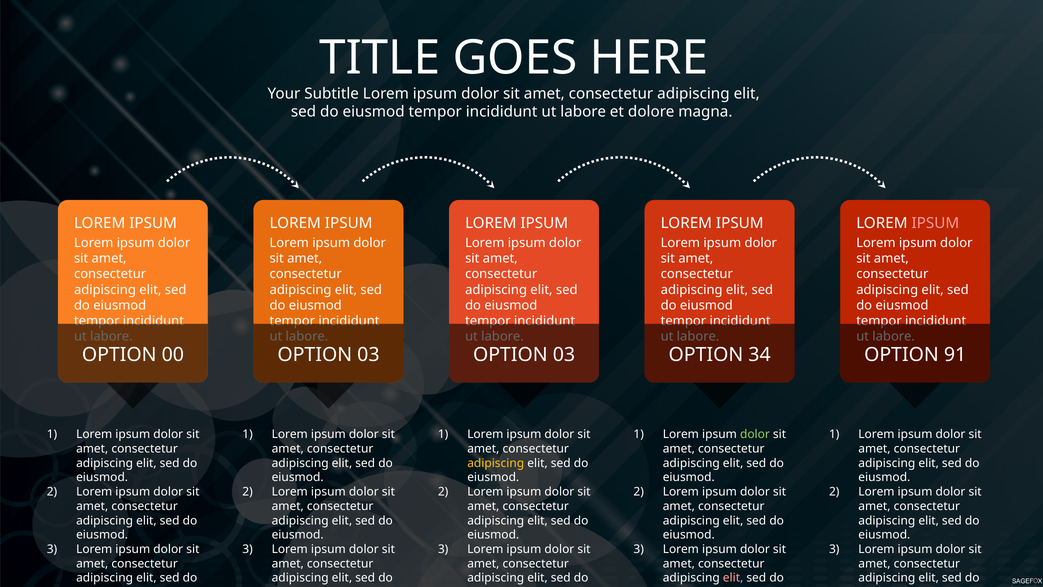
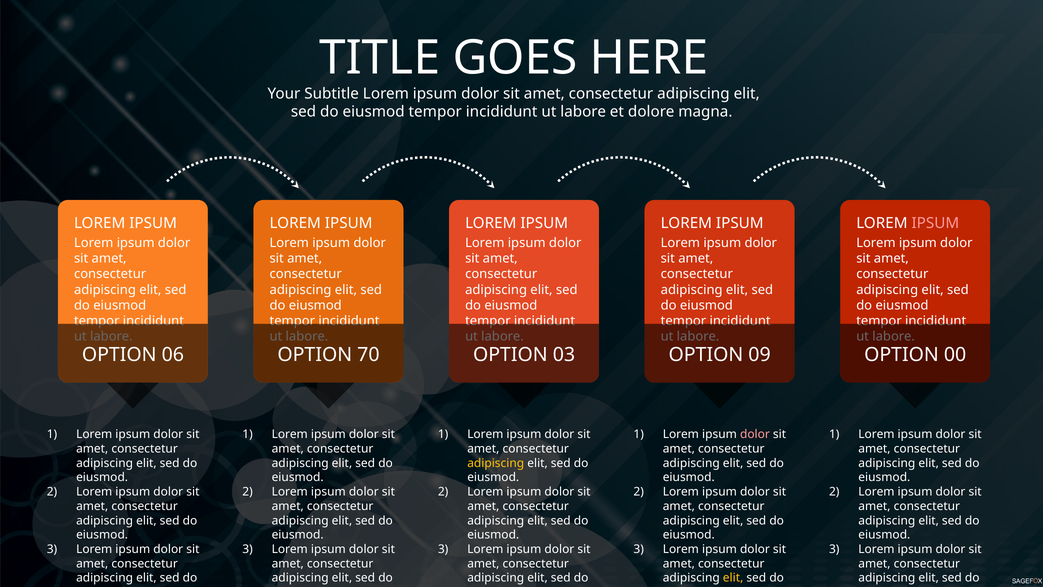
00: 00 -> 06 (173, 355)
03: 03 -> 70 (368, 355)
34: 34 -> 09 (760, 355)
91: 91 -> 00 (955, 355)
dolor colour: light green -> pink (755, 434)
elit colour: pink -> yellow (733, 578)
